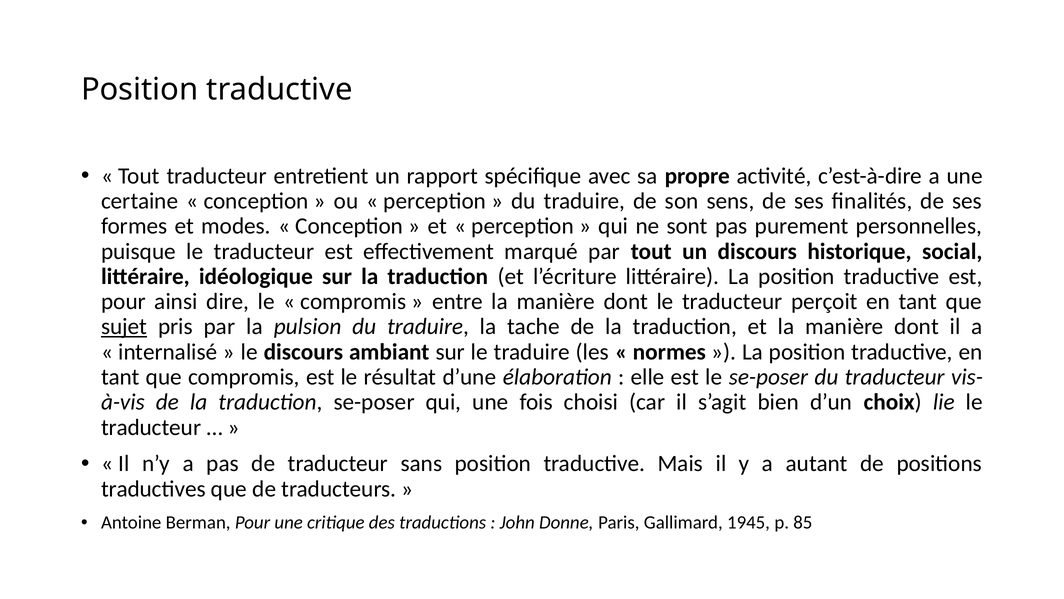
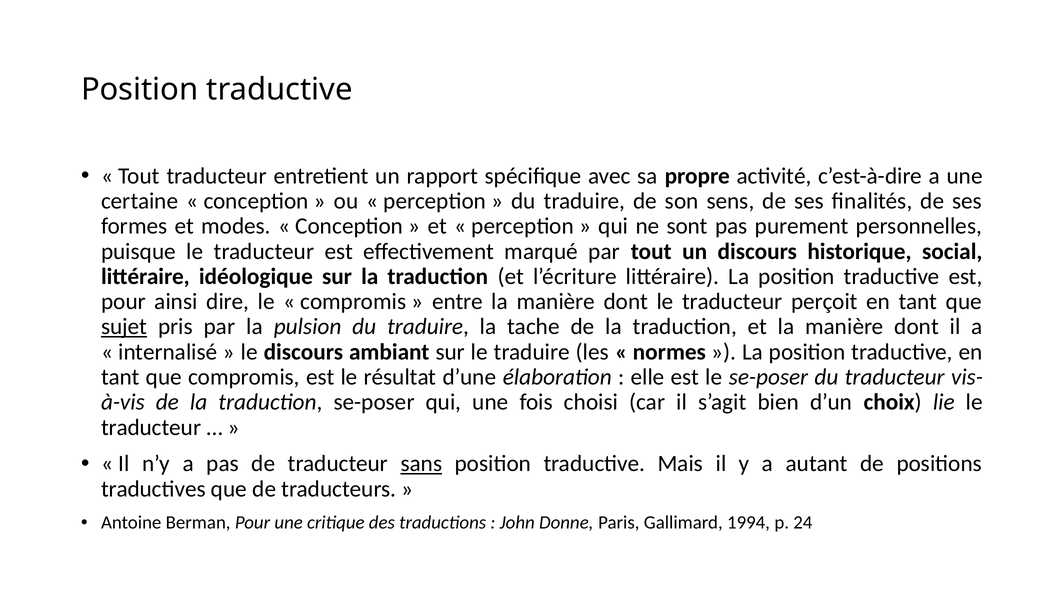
sans underline: none -> present (421, 463)
1945: 1945 -> 1994 (749, 522)
85: 85 -> 24 (803, 522)
